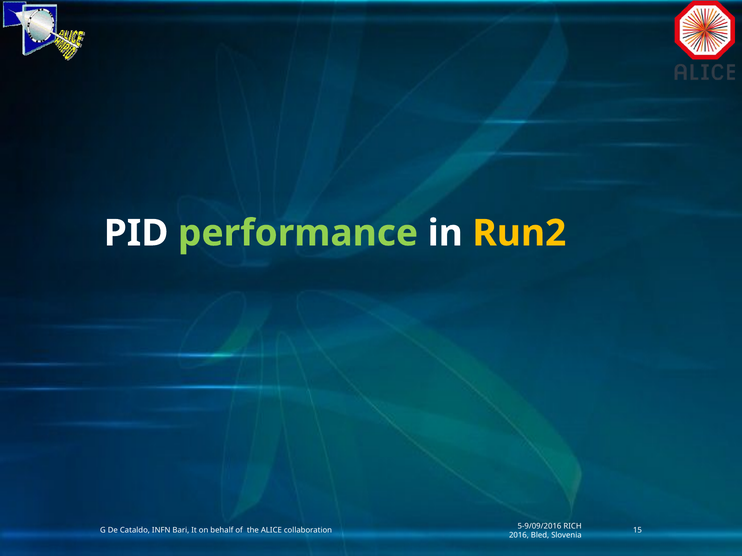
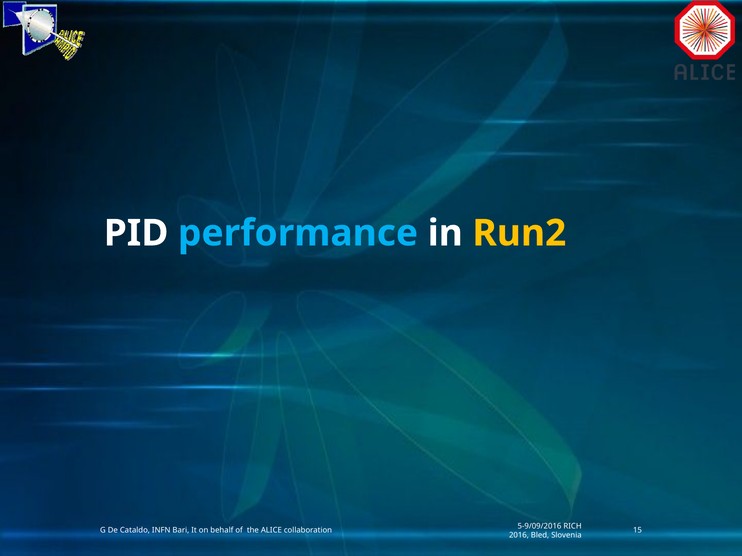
performance colour: light green -> light blue (298, 233)
